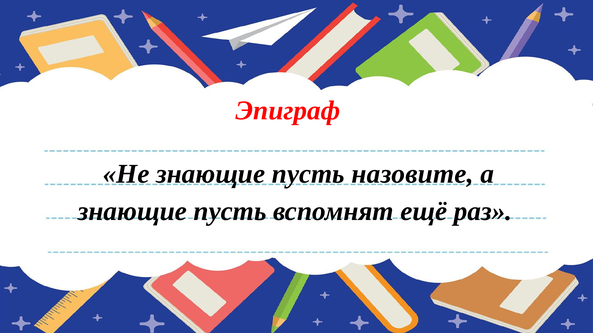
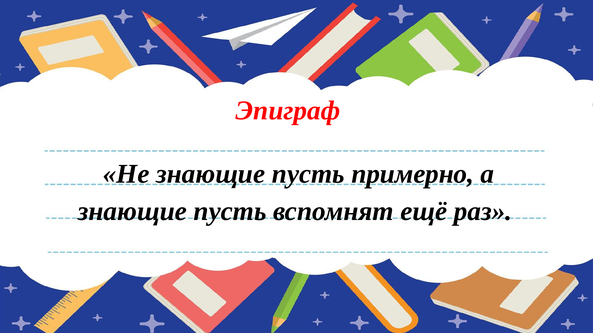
назовите: назовите -> примерно (413, 174)
